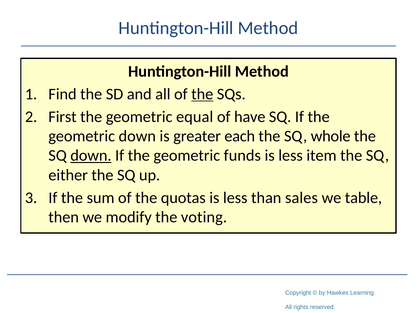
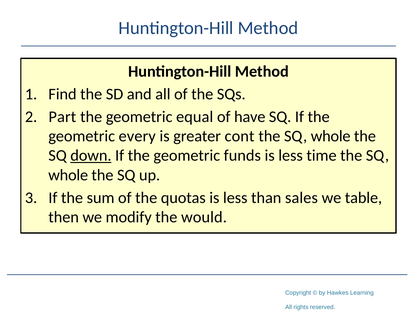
the underline: present -> none (202, 94)
First: First -> Part (62, 117)
geometric down: down -> every (137, 136)
each: each -> cont (240, 136)
item: item -> time (322, 155)
either: either -> whole (68, 175)
voting: voting -> would (204, 217)
